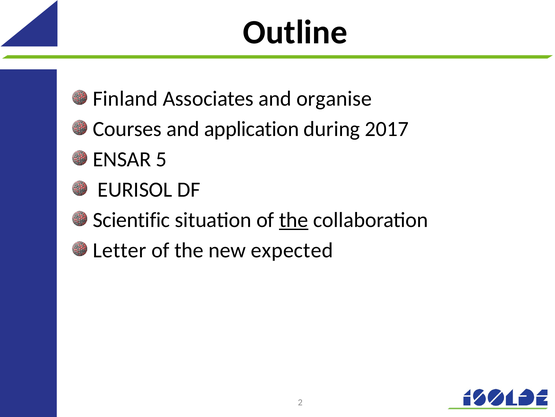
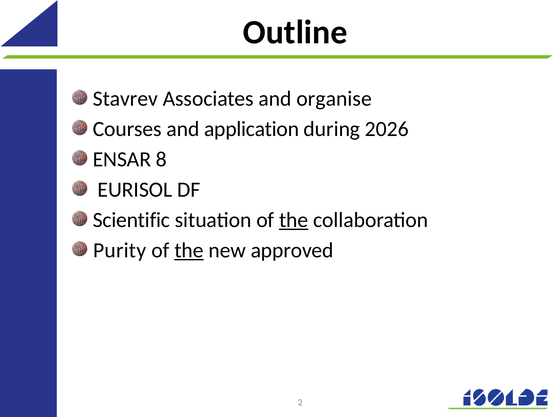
Finland: Finland -> Stavrev (125, 99)
2017: 2017 -> 2026 (387, 129)
5: 5 -> 8 (161, 159)
Letter: Letter -> Purity (120, 250)
the underline: none -> present (189, 250)
expected: expected -> approved (292, 250)
